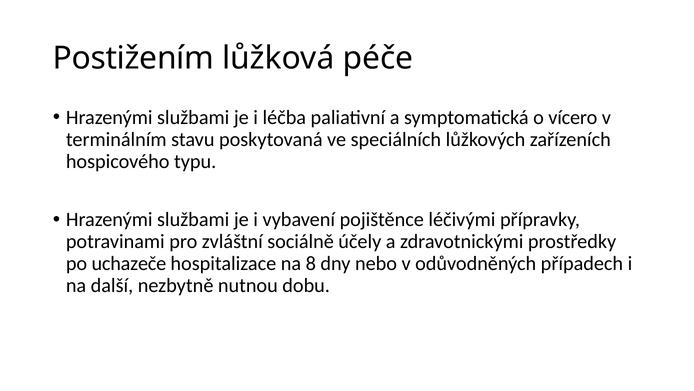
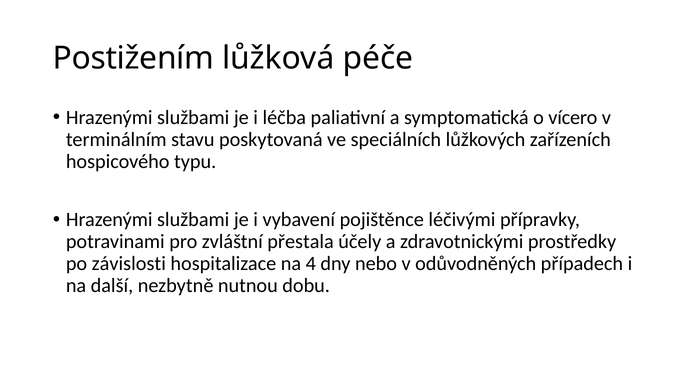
sociálně: sociálně -> přestala (301, 241)
uchazeče: uchazeče -> závislosti (129, 263)
8: 8 -> 4 (311, 263)
